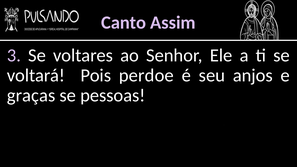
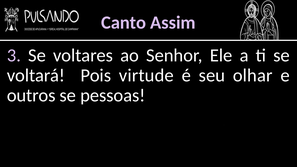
perdoe: perdoe -> virtude (146, 75)
anjos: anjos -> olhar (253, 75)
graças: graças -> outros (31, 95)
